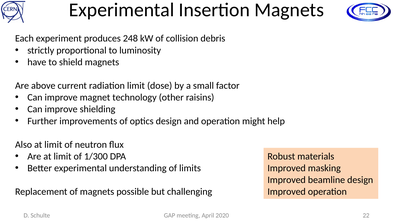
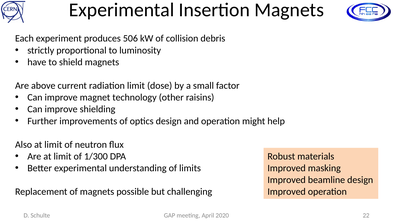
248: 248 -> 506 (130, 39)
